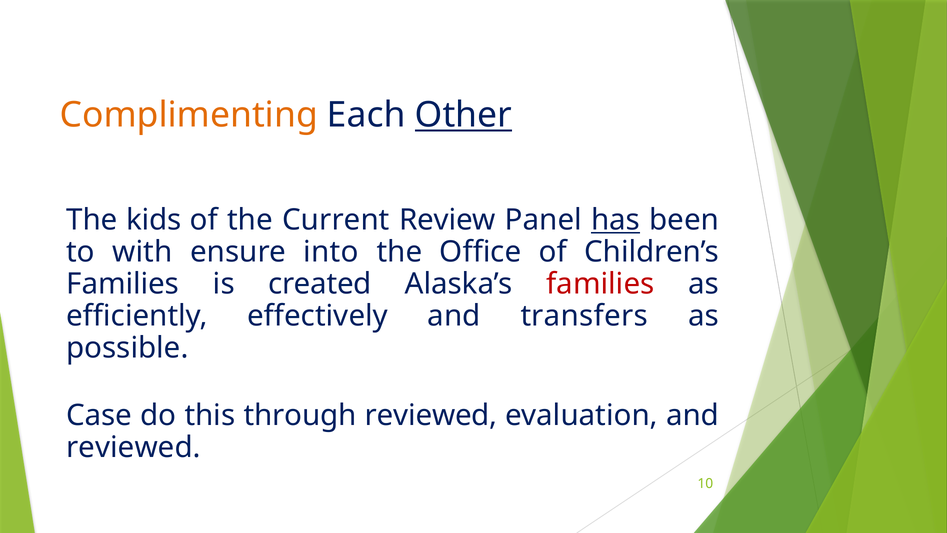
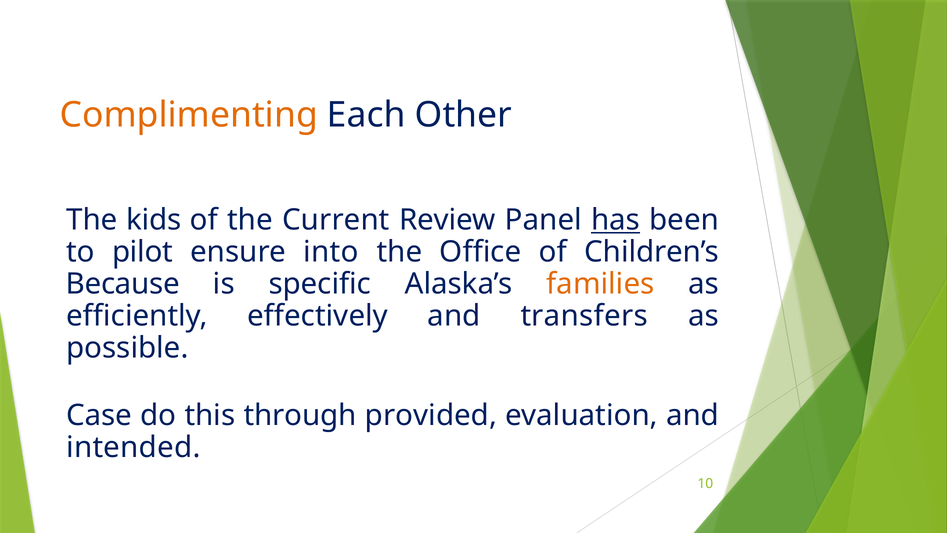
Other underline: present -> none (463, 115)
with: with -> pilot (143, 252)
Families: Families -> Because (123, 284)
created: created -> specific (320, 284)
families colour: red -> orange (600, 284)
through reviewed: reviewed -> provided (431, 415)
reviewed: reviewed -> intended (133, 447)
